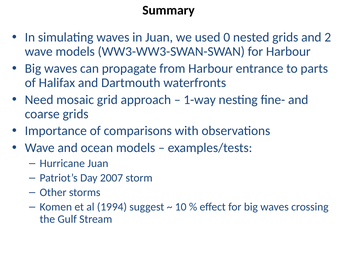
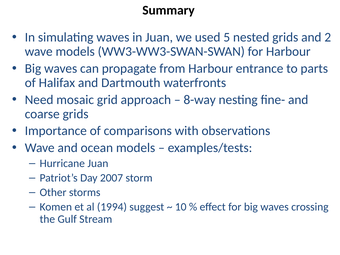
0: 0 -> 5 (227, 37)
1-way: 1-way -> 8-way (200, 100)
